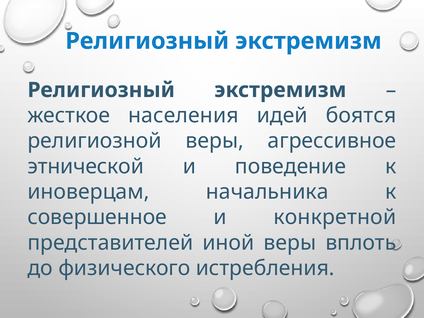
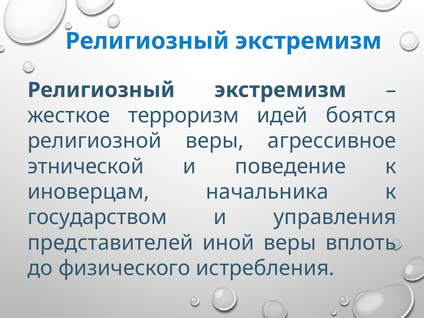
населения: населения -> терроризм (184, 115)
совершенное: совершенное -> государством (97, 217)
конкретной: конкретной -> управления (335, 217)
